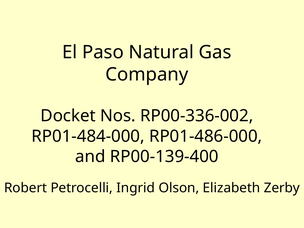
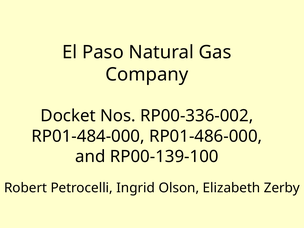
RP00-139-400: RP00-139-400 -> RP00-139-100 (164, 156)
